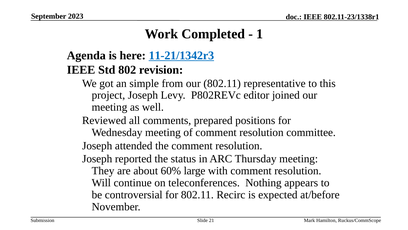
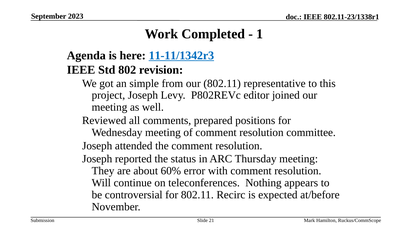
11-21/1342r3: 11-21/1342r3 -> 11-11/1342r3 (181, 55)
large: large -> error (195, 171)
